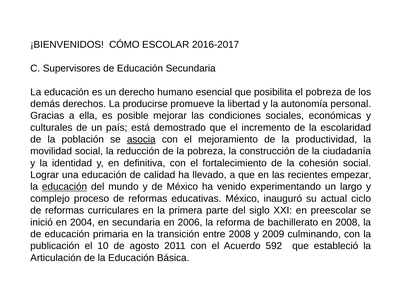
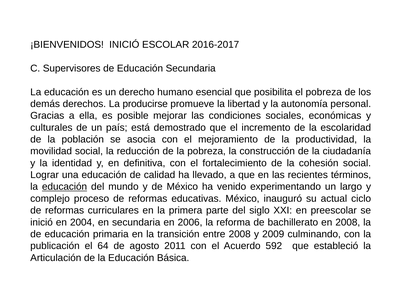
¡BIENVENIDOS CÓMO: CÓMO -> INICIÓ (124, 45)
asocia underline: present -> none (141, 139)
empezar: empezar -> términos (351, 175)
10: 10 -> 64 (103, 246)
